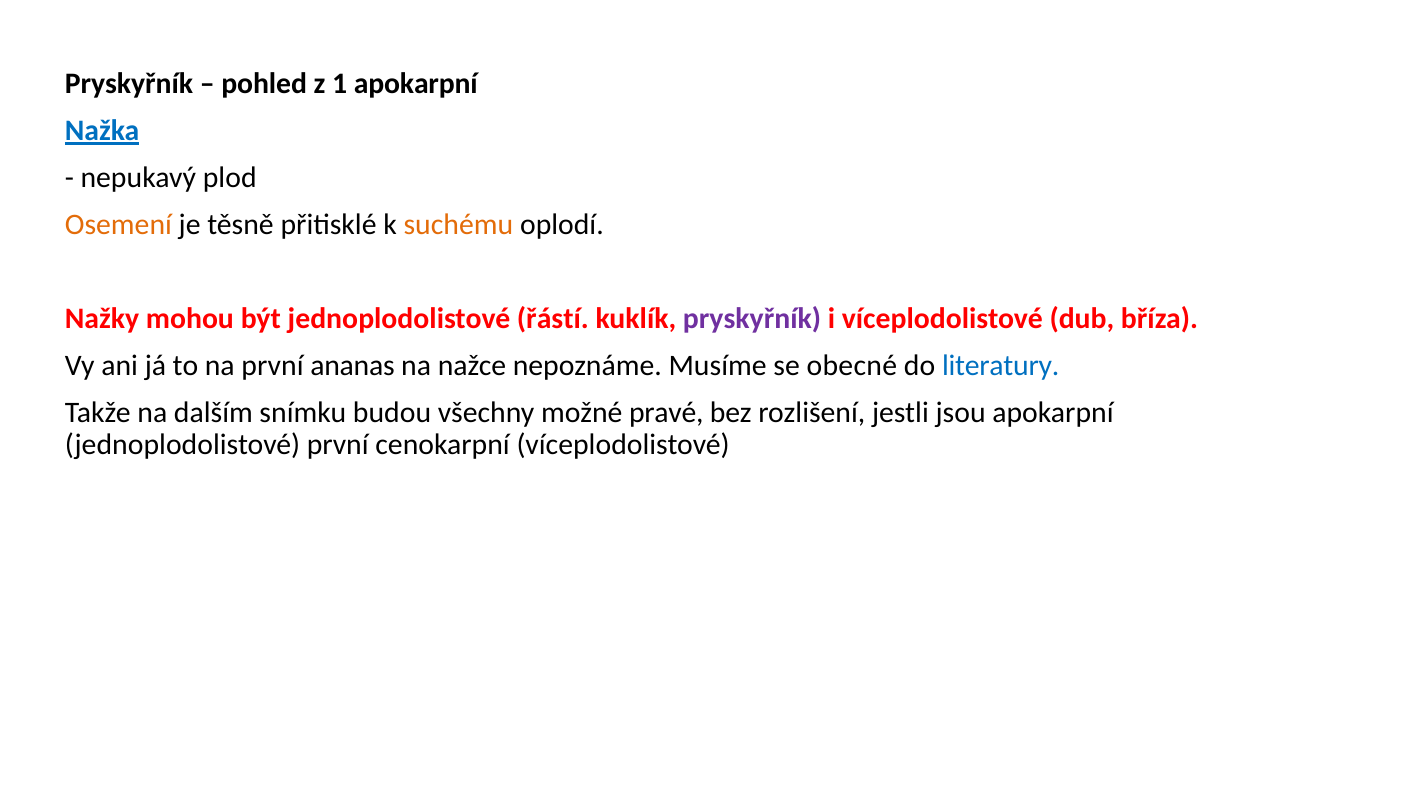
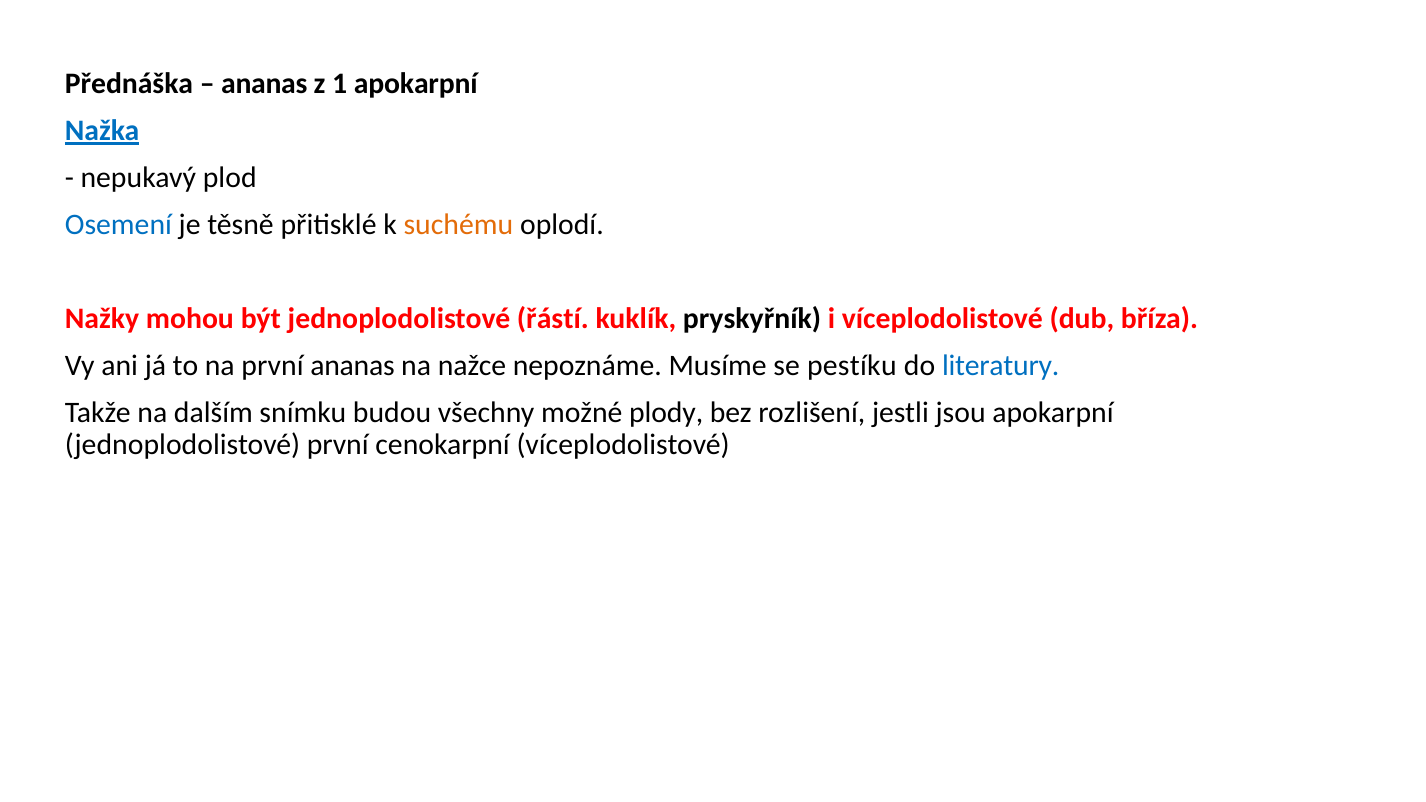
Pryskyřník: Pryskyřník -> Přednáška (129, 84)
pohled: pohled -> ananas (264, 84)
Osemení colour: orange -> blue (118, 225)
pryskyřník colour: purple -> black (752, 318)
obecné: obecné -> pestíku (852, 365)
pravé: pravé -> plody (666, 412)
